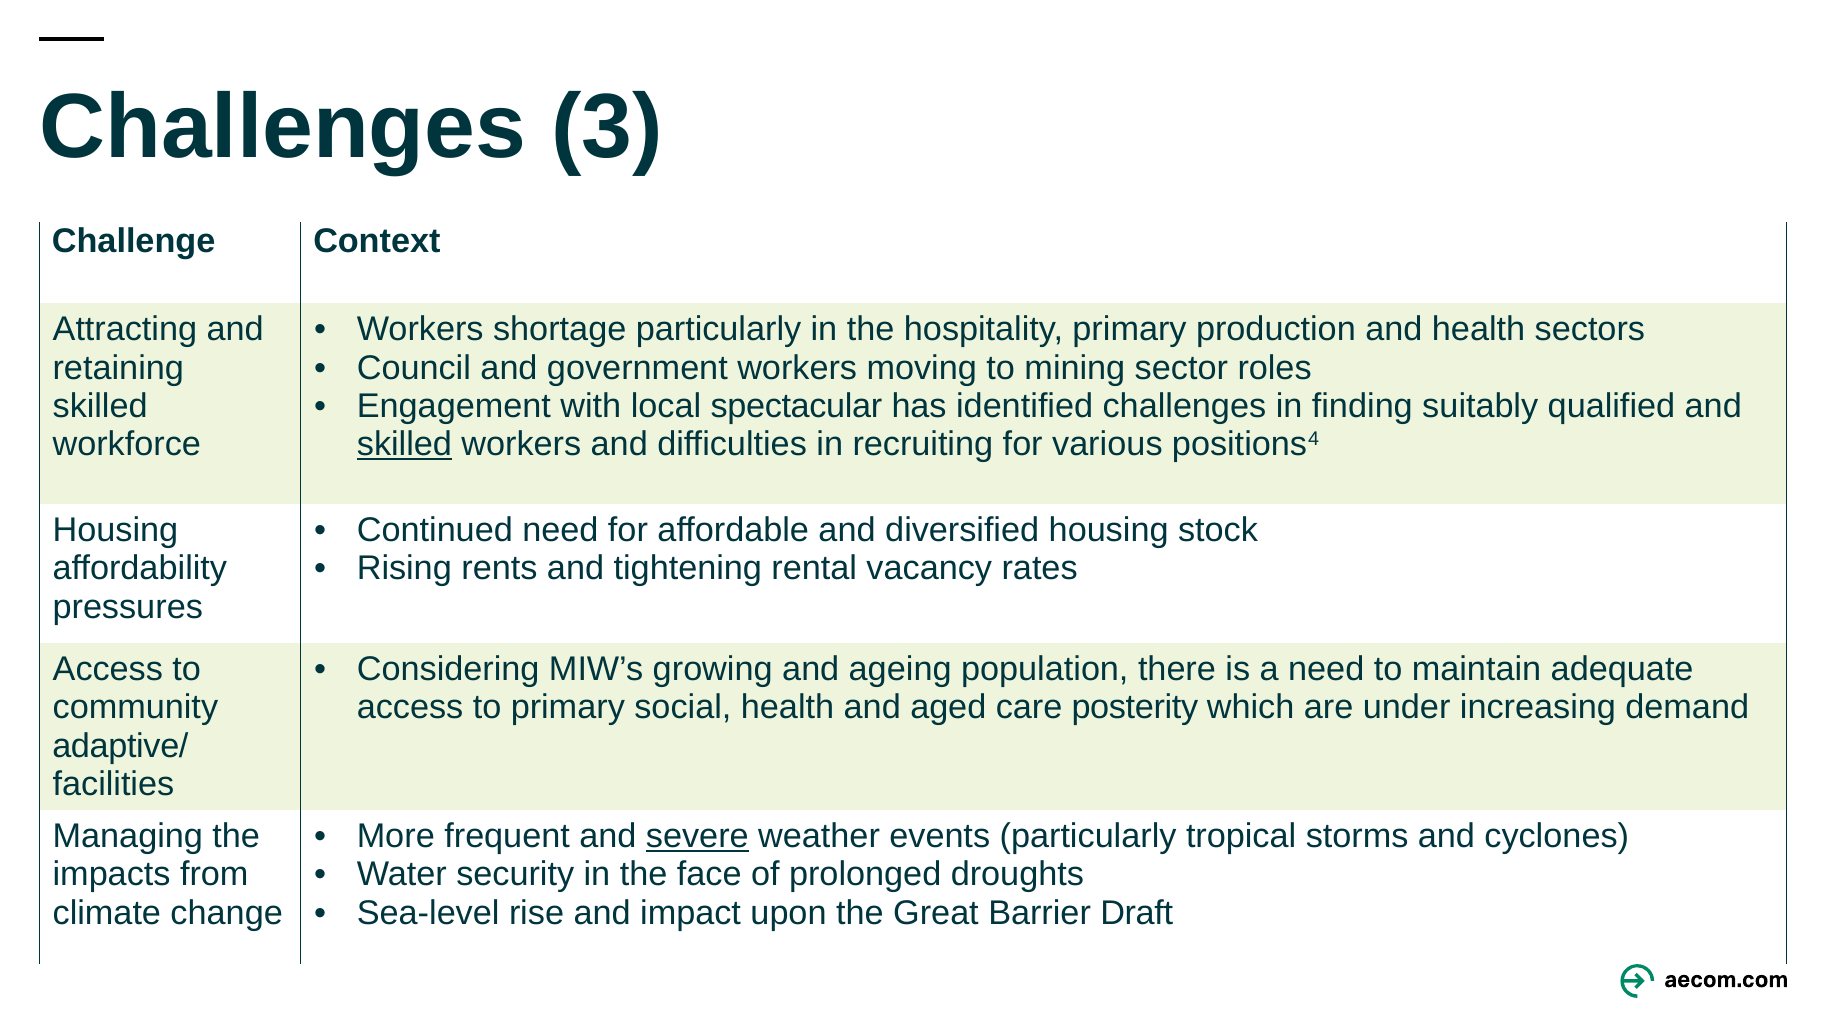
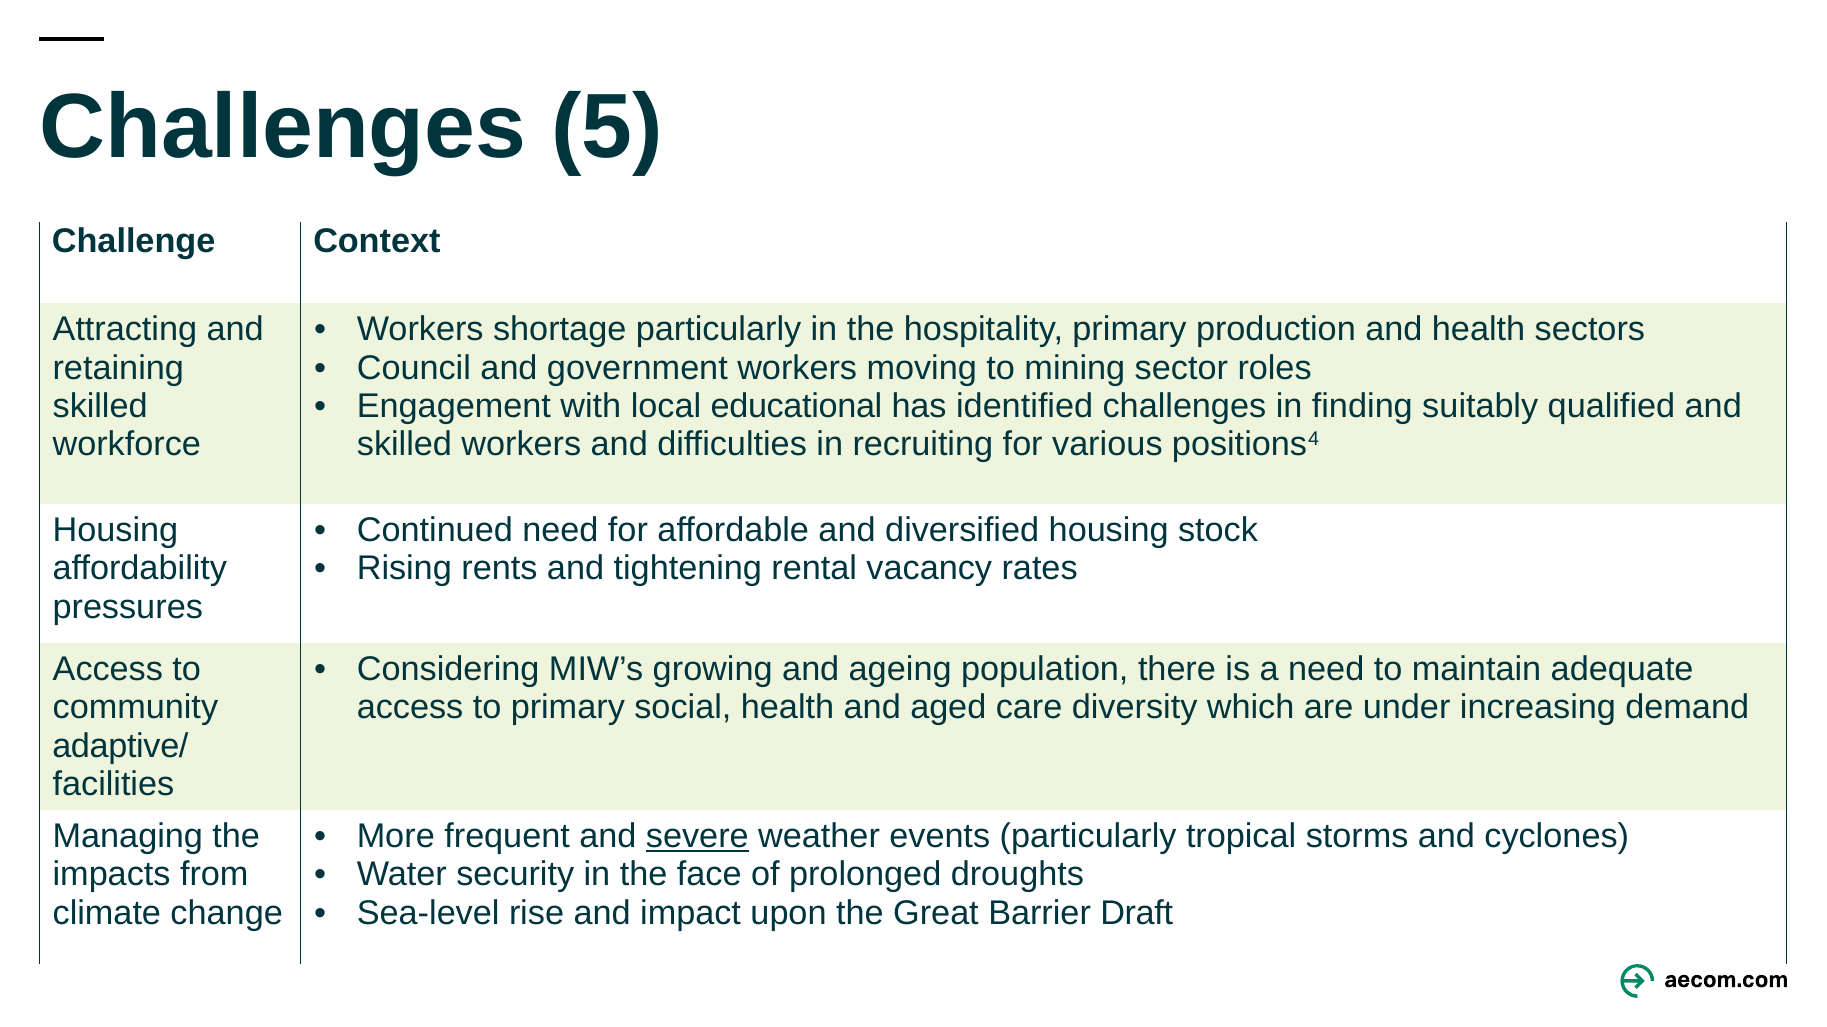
3: 3 -> 5 (607, 128)
spectacular: spectacular -> educational (796, 407)
skilled underline: present -> none (404, 445)
posterity: posterity -> diversity (1135, 708)
